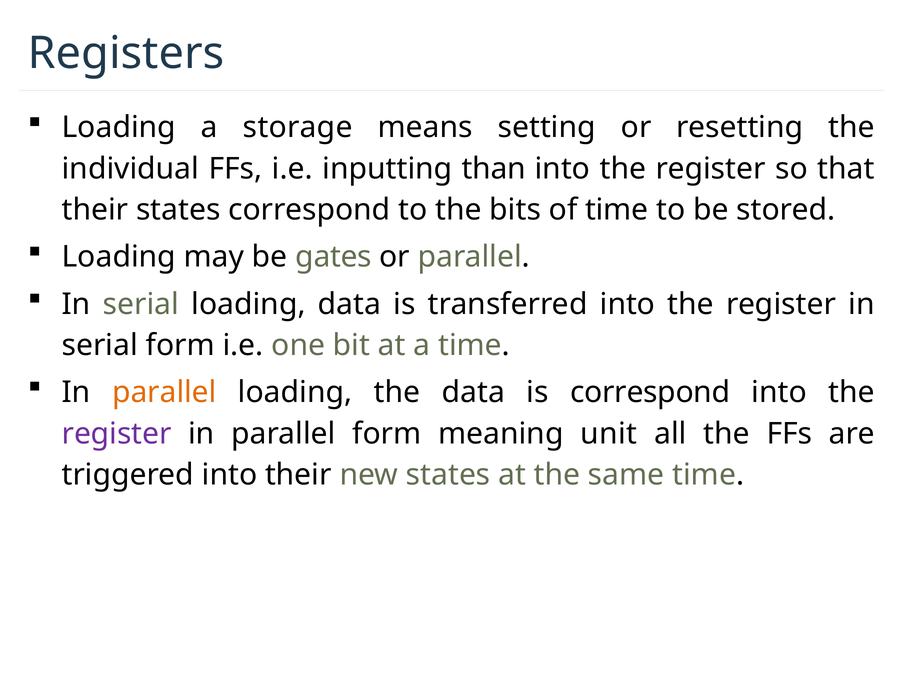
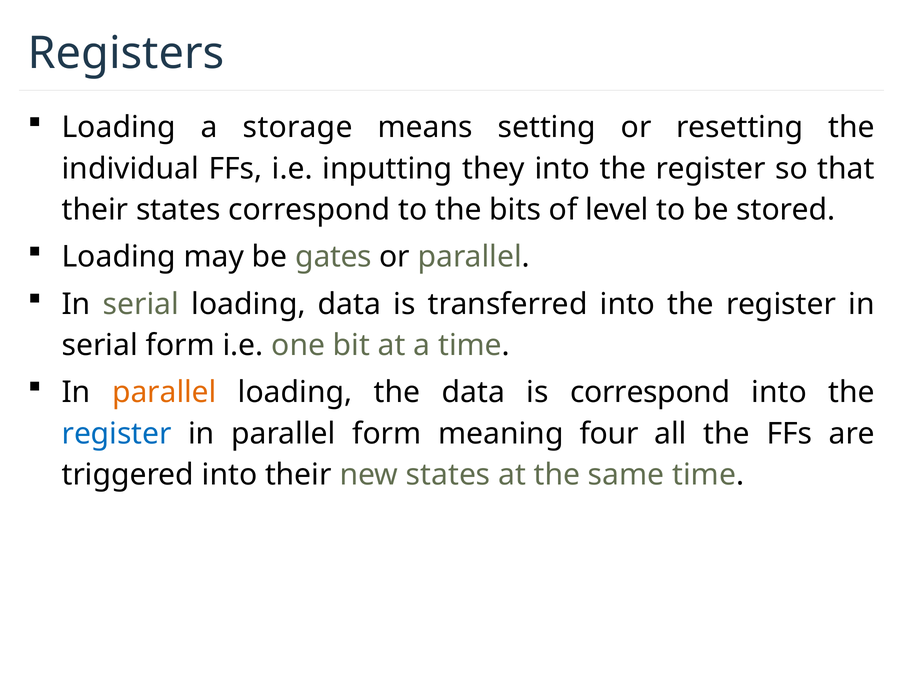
than: than -> they (493, 169)
of time: time -> level (617, 210)
register colour: purple -> blue (117, 434)
unit: unit -> four (609, 434)
